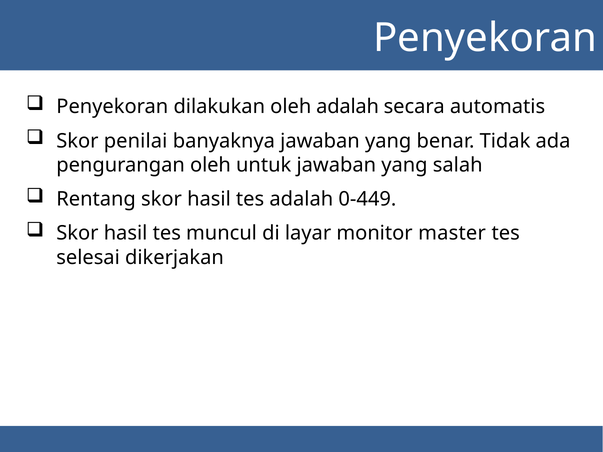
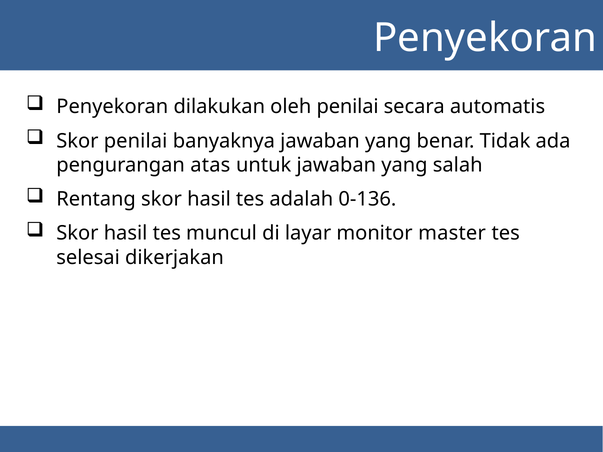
oleh adalah: adalah -> penilai (348, 107)
pengurangan oleh: oleh -> atas (210, 165)
0-449: 0-449 -> 0-136 (367, 199)
